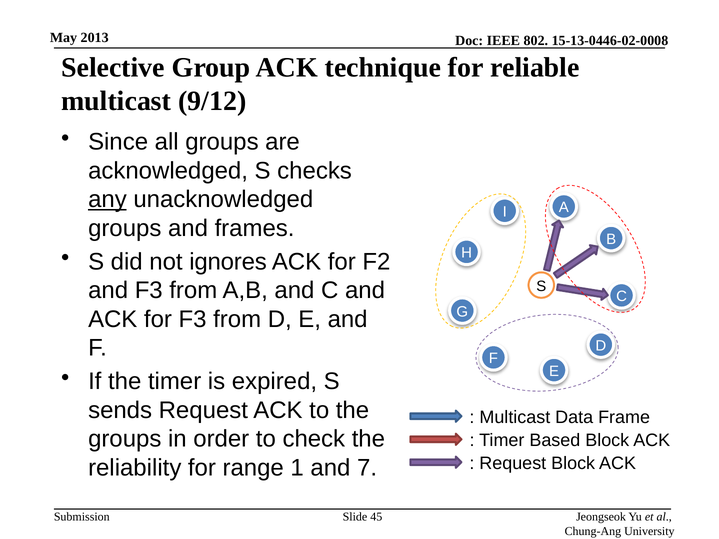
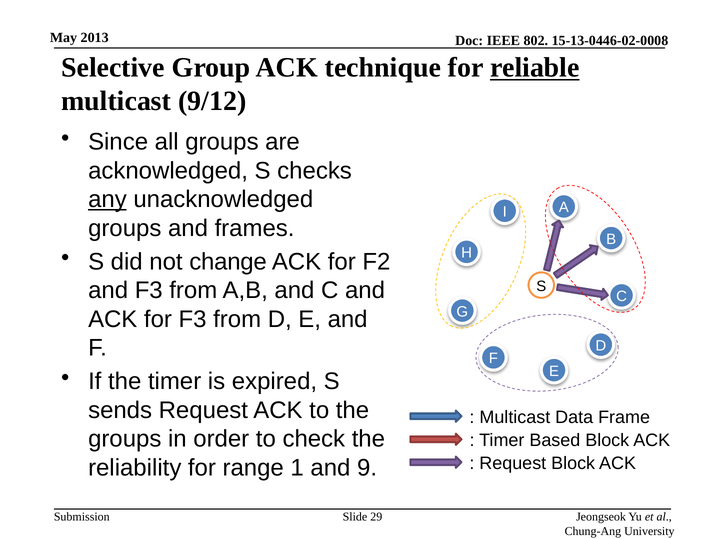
reliable underline: none -> present (535, 68)
ignores: ignores -> change (228, 262)
7: 7 -> 9 (367, 468)
45: 45 -> 29 (376, 517)
